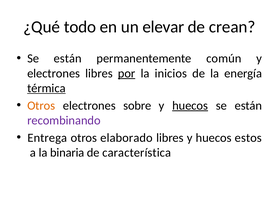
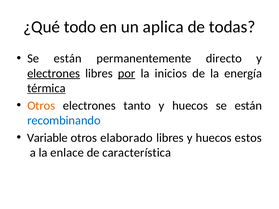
elevar: elevar -> aplica (163, 27)
crean: crean -> todas (232, 27)
común: común -> directo (224, 59)
electrones underline: none -> present (54, 73)
sobre: sobre -> tanto (137, 106)
huecos underline: present -> none (190, 106)
recombinando colour: purple -> blue (64, 121)
Entrega: Entrega -> Variable (47, 138)
binaria: binaria -> enlace (67, 153)
